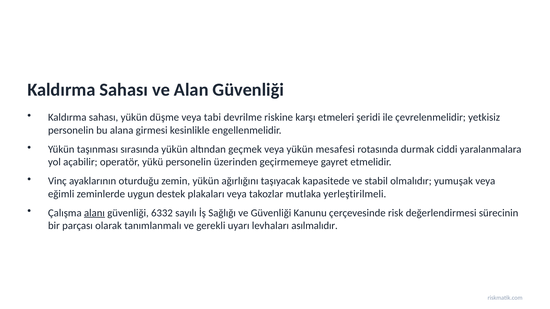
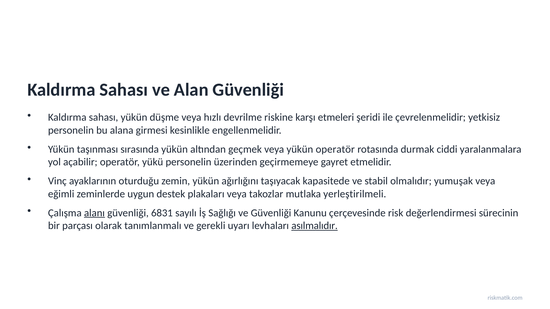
tabi: tabi -> hızlı (212, 118)
yükün mesafesi: mesafesi -> operatör (335, 149)
6332: 6332 -> 6831 (162, 213)
asılmalıdır underline: none -> present (315, 226)
